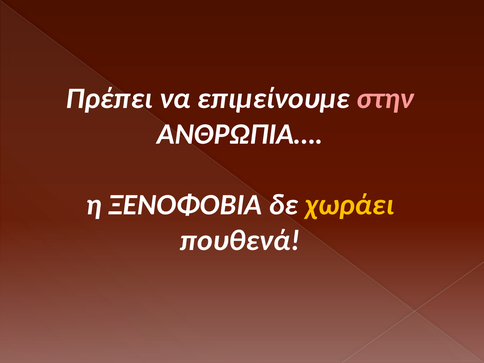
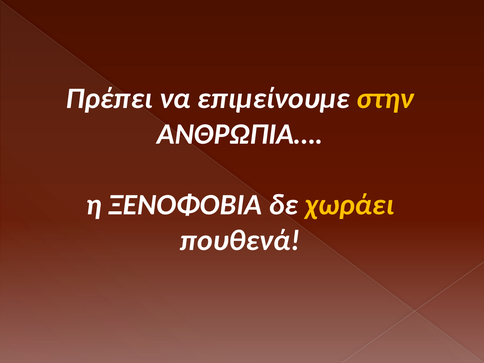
στην colour: pink -> yellow (385, 98)
